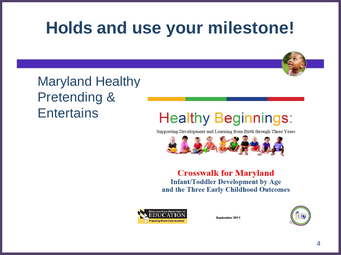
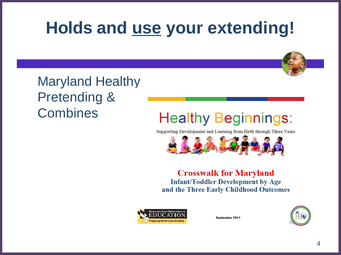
use underline: none -> present (147, 28)
milestone: milestone -> extending (251, 28)
Entertains: Entertains -> Combines (68, 113)
